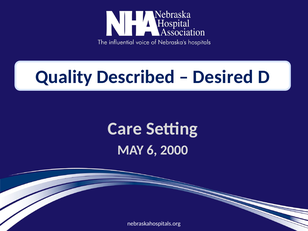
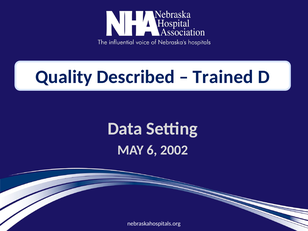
Desired: Desired -> Trained (223, 77)
Care: Care -> Data (125, 129)
2000: 2000 -> 2002 (174, 150)
